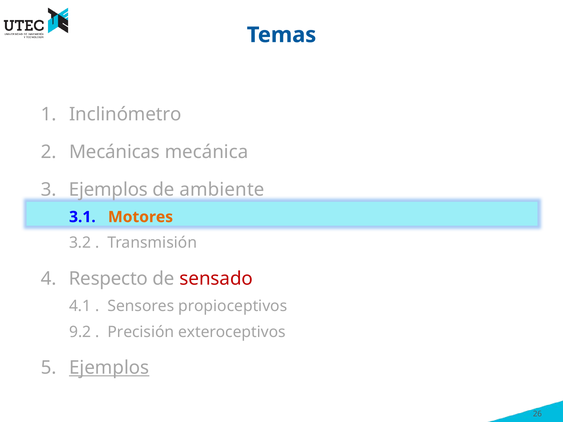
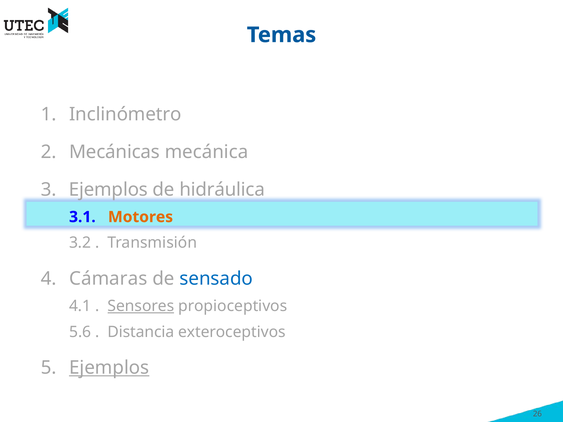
ambiente: ambiente -> hidráulica (222, 190)
Respecto: Respecto -> Cámaras (108, 279)
sensado colour: red -> blue (216, 279)
Sensores underline: none -> present (141, 306)
9.2: 9.2 -> 5.6 (80, 332)
Precisión: Precisión -> Distancia (141, 332)
